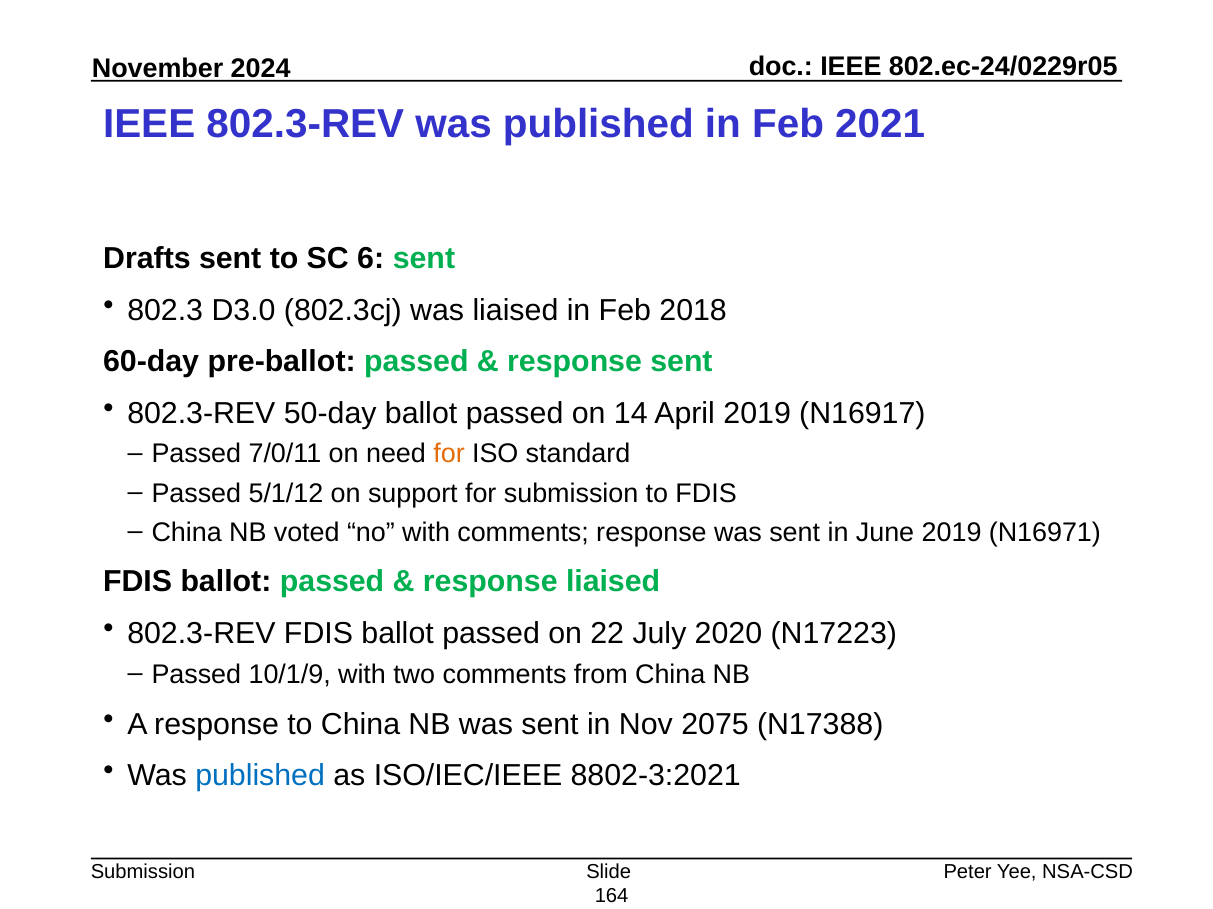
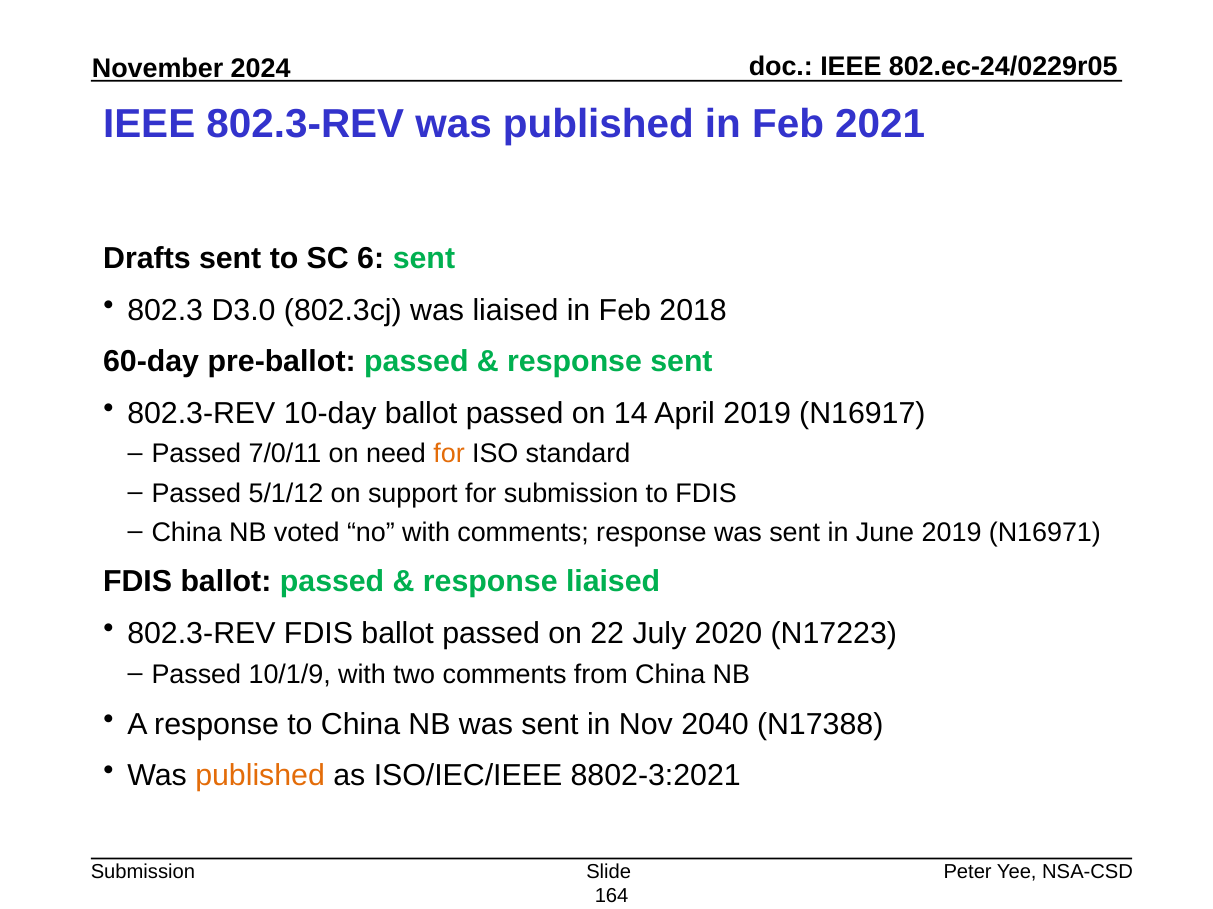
50-day: 50-day -> 10-day (330, 414)
2075: 2075 -> 2040 (715, 725)
published colour: blue -> orange (260, 776)
